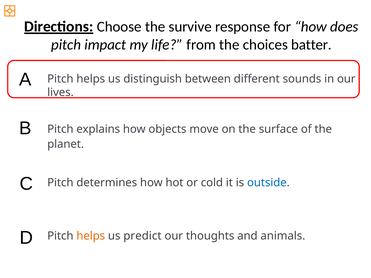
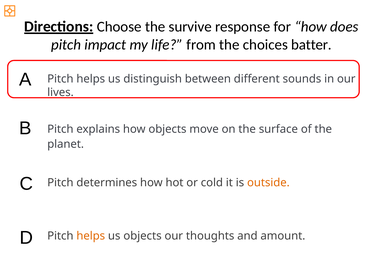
outside colour: blue -> orange (268, 183)
us predict: predict -> objects (142, 236)
animals: animals -> amount (283, 236)
